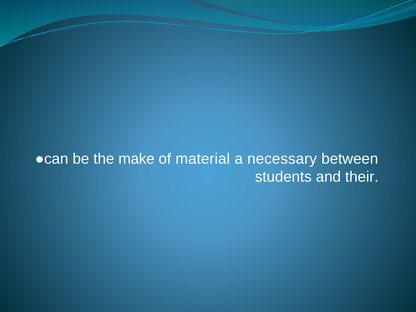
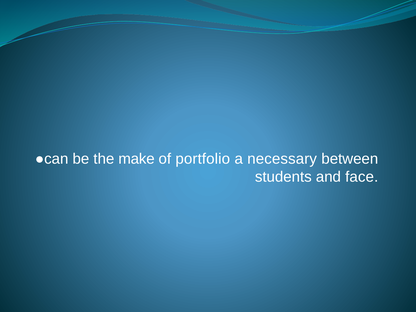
material: material -> portfolio (203, 159)
their: their -> face (362, 177)
